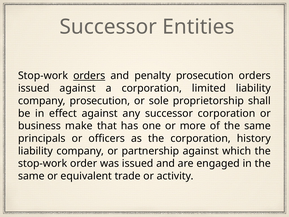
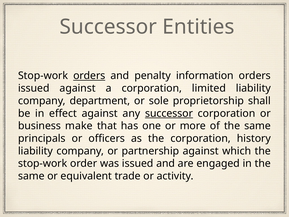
penalty prosecution: prosecution -> information (205, 76)
company prosecution: prosecution -> department (100, 101)
successor underline: none -> present (169, 113)
